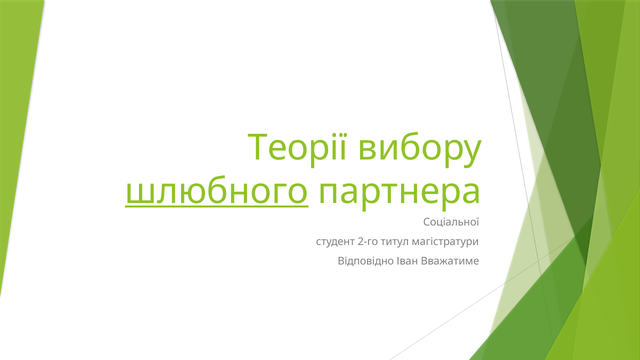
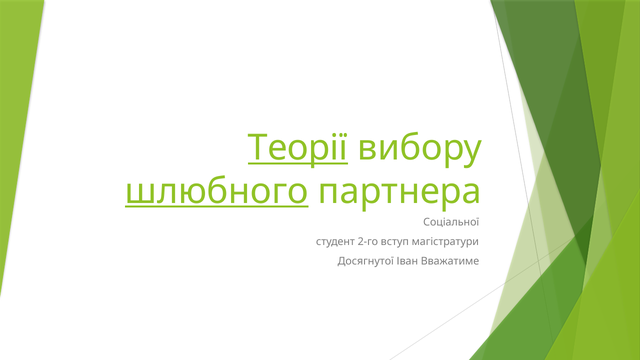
Теорії underline: none -> present (298, 148)
титул: титул -> вступ (395, 242)
Відповідно: Відповідно -> Досягнутої (366, 261)
